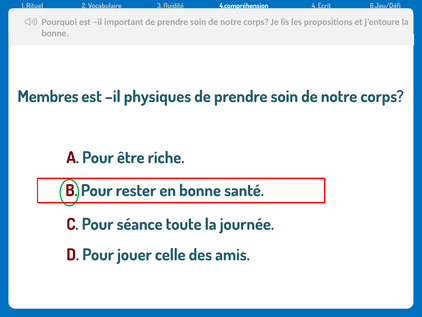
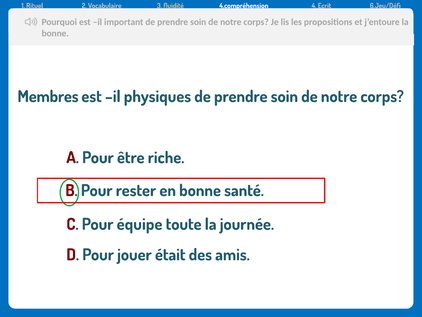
séance: séance -> équipe (140, 224)
celle: celle -> était (170, 255)
